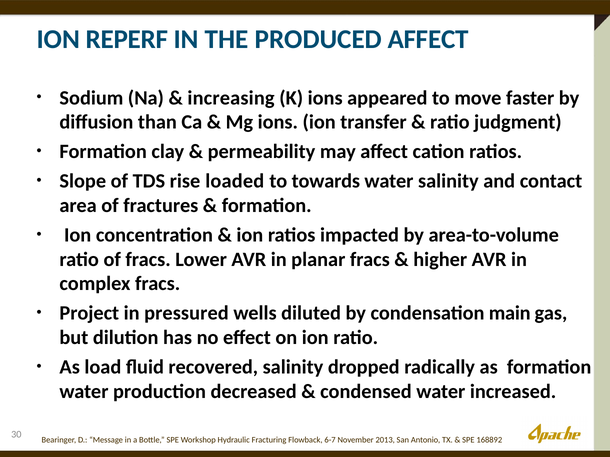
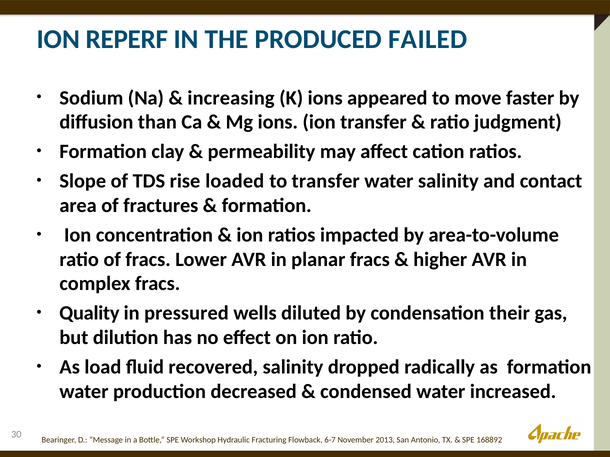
PRODUCED AFFECT: AFFECT -> FAILED (428, 40)
to towards: towards -> transfer (326, 181)
Project: Project -> Quality (89, 314)
main: main -> their (510, 314)
